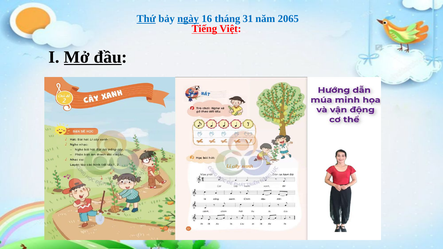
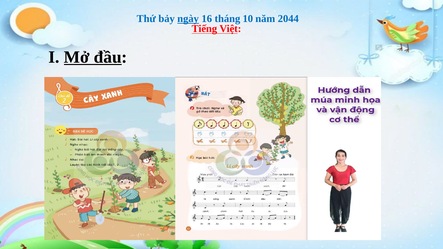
Thứ underline: present -> none (146, 19)
31: 31 -> 10 (248, 19)
2065: 2065 -> 2044 (288, 19)
